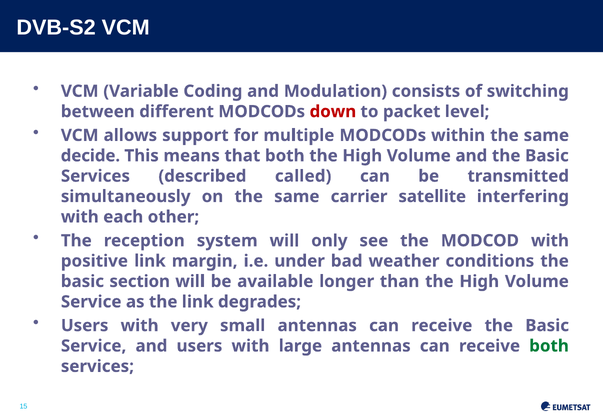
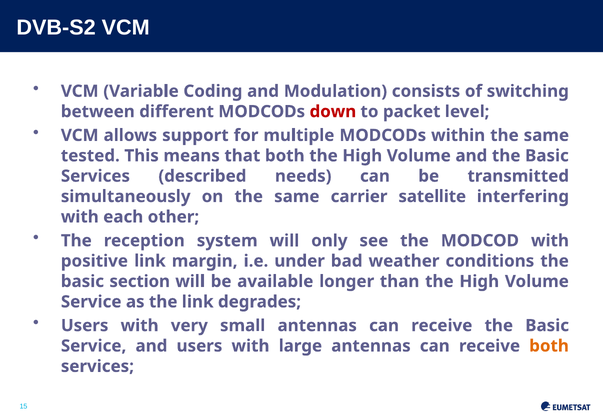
decide: decide -> tested (90, 156)
called: called -> needs (303, 176)
both colour: green -> orange (549, 346)
